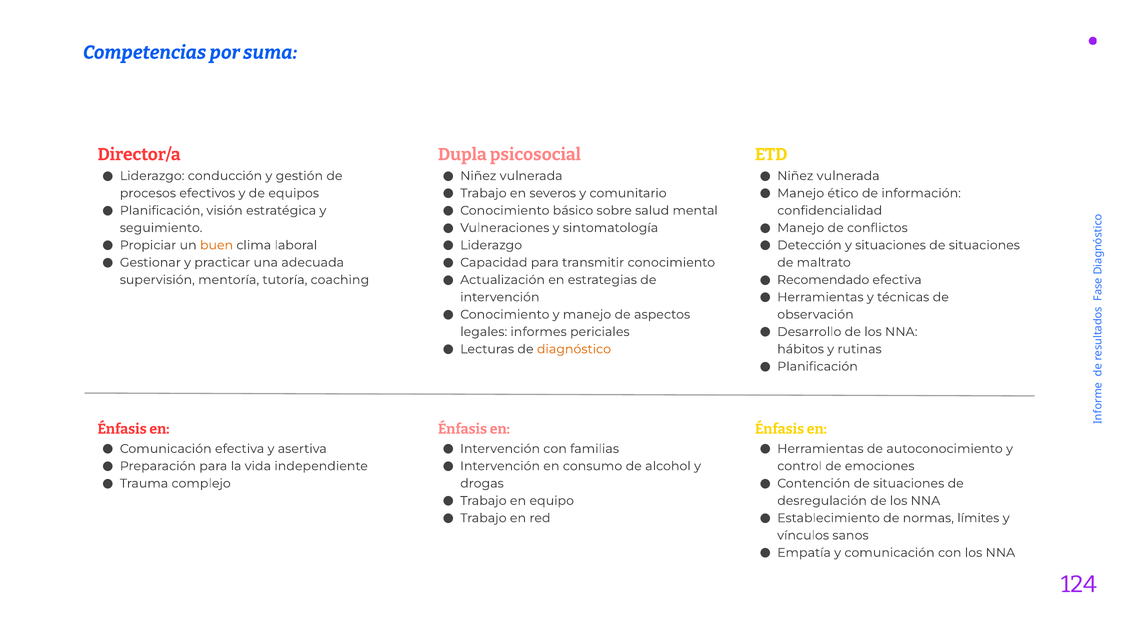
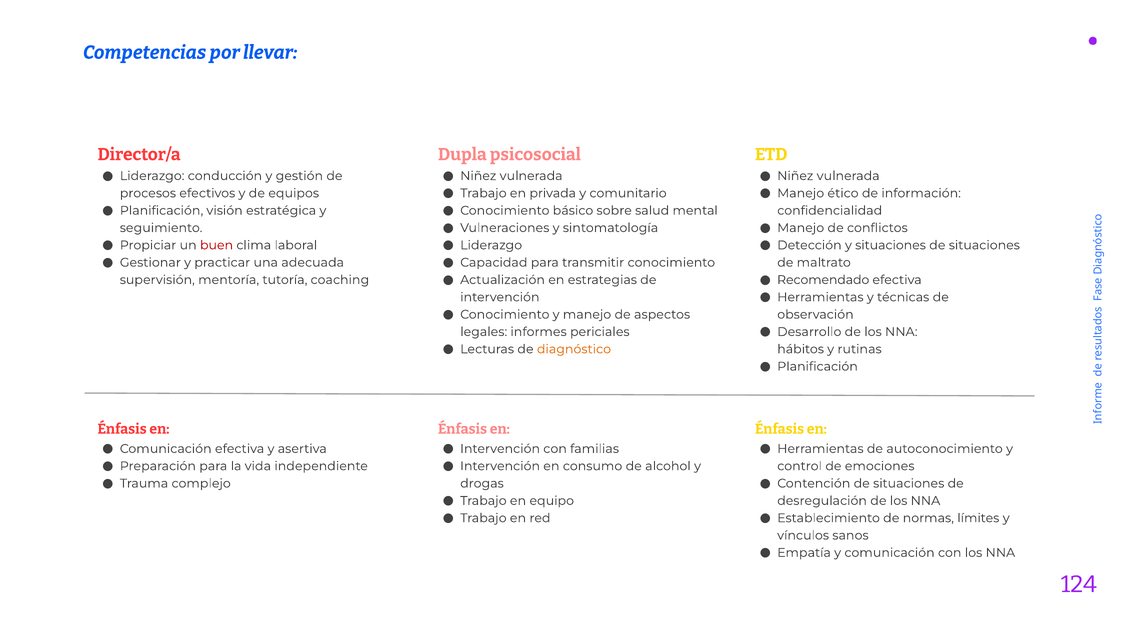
suma: suma -> llevar (270, 52)
severos: severos -> privada (553, 193)
buen colour: orange -> red (217, 245)
